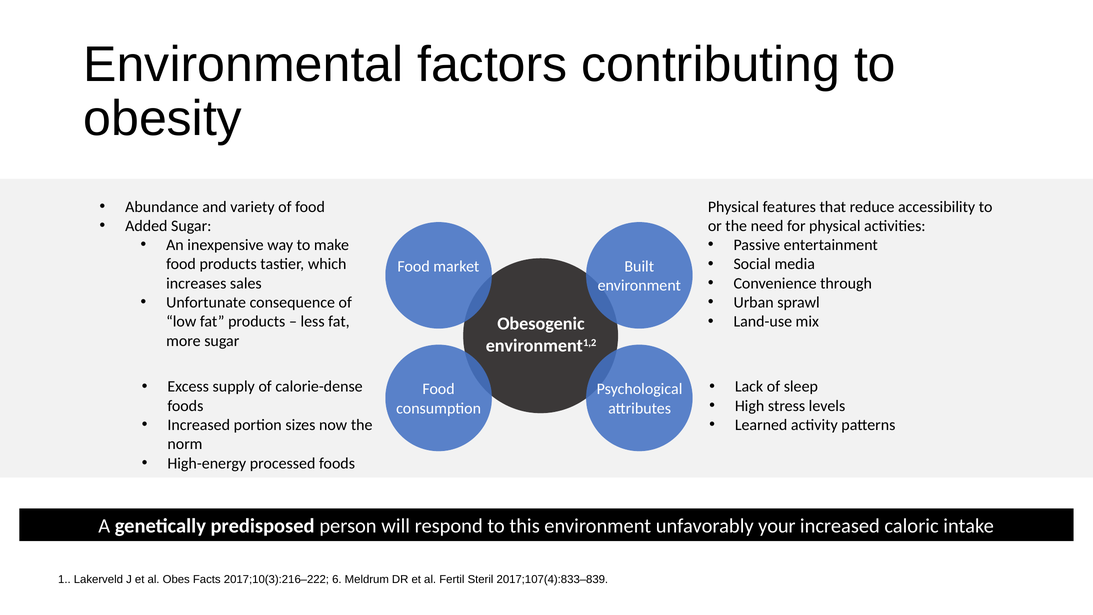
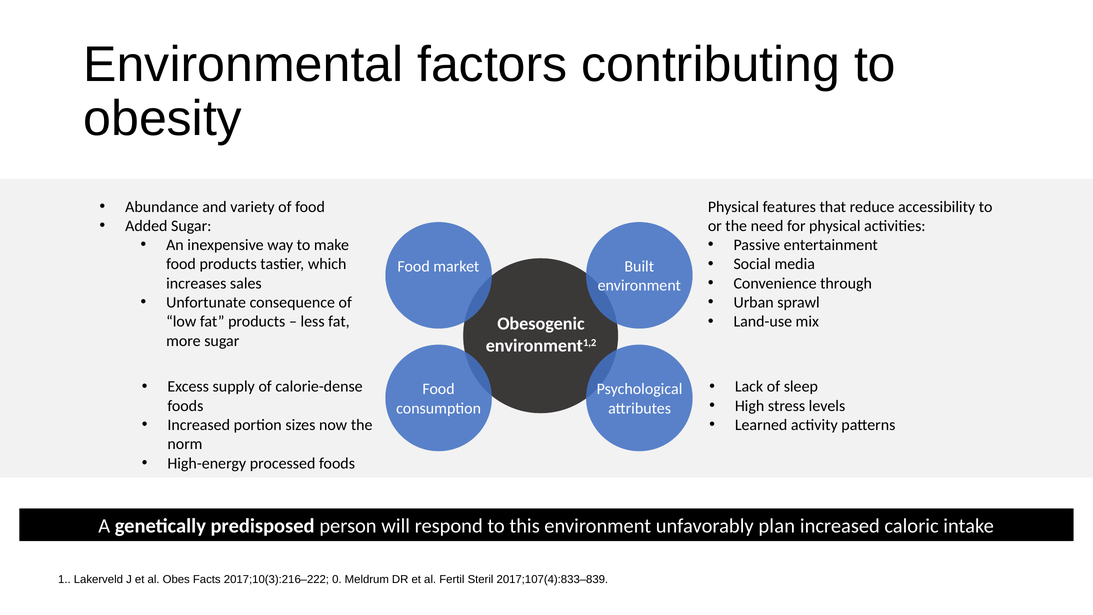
your: your -> plan (777, 526)
6: 6 -> 0 (337, 579)
